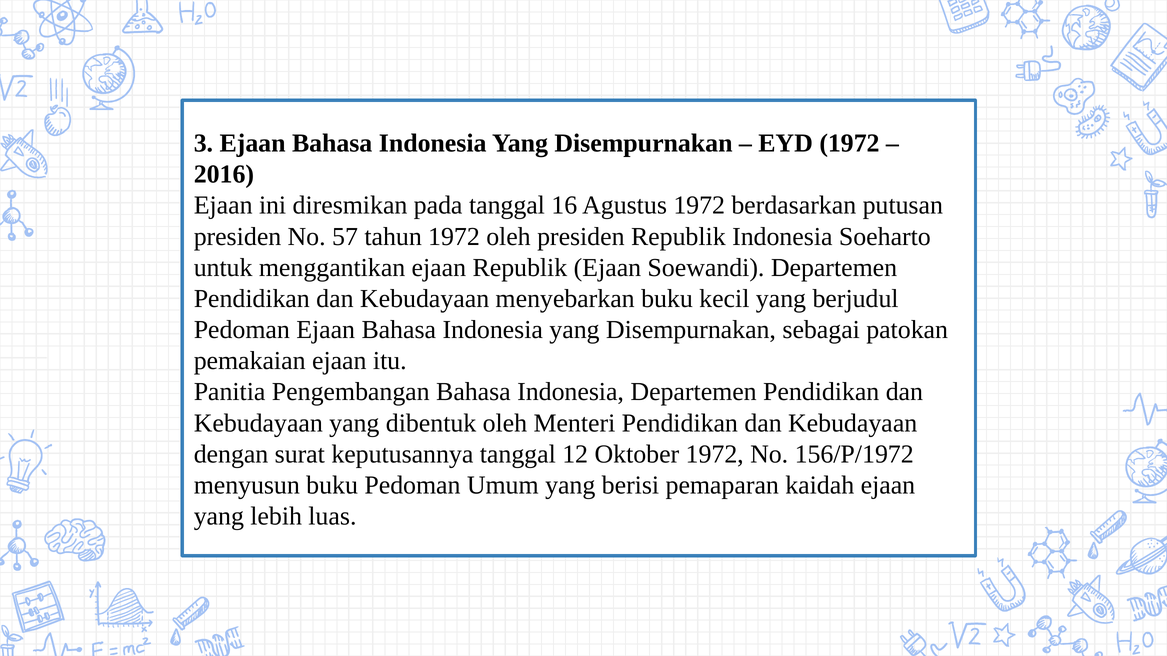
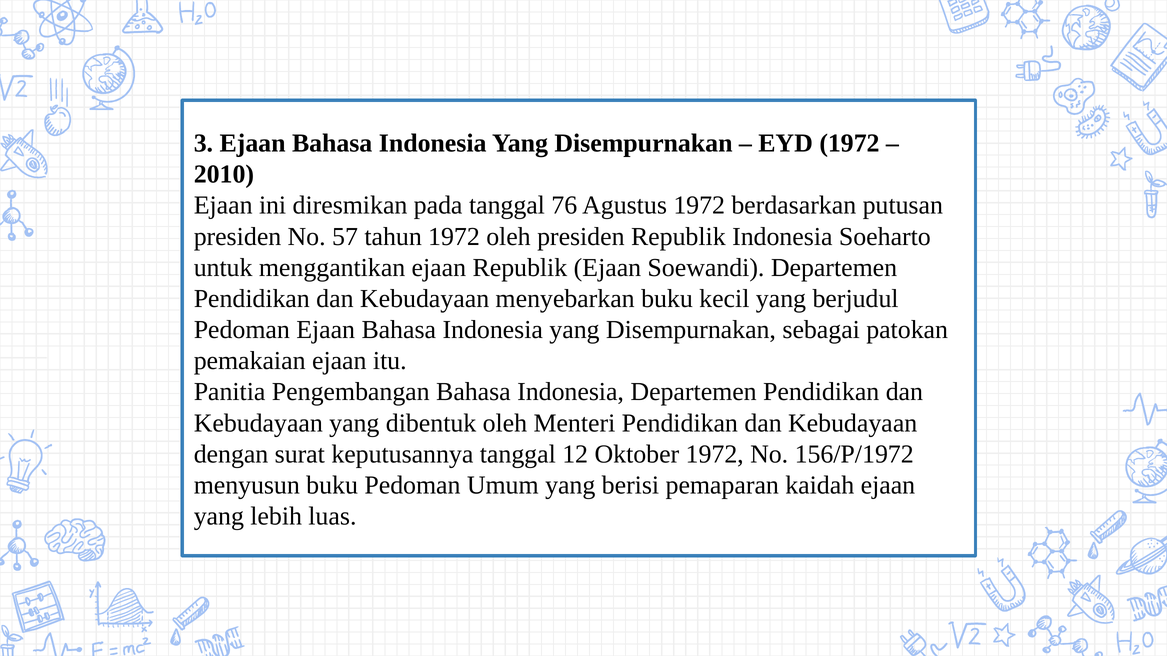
2016: 2016 -> 2010 (224, 174)
16: 16 -> 76 (564, 206)
